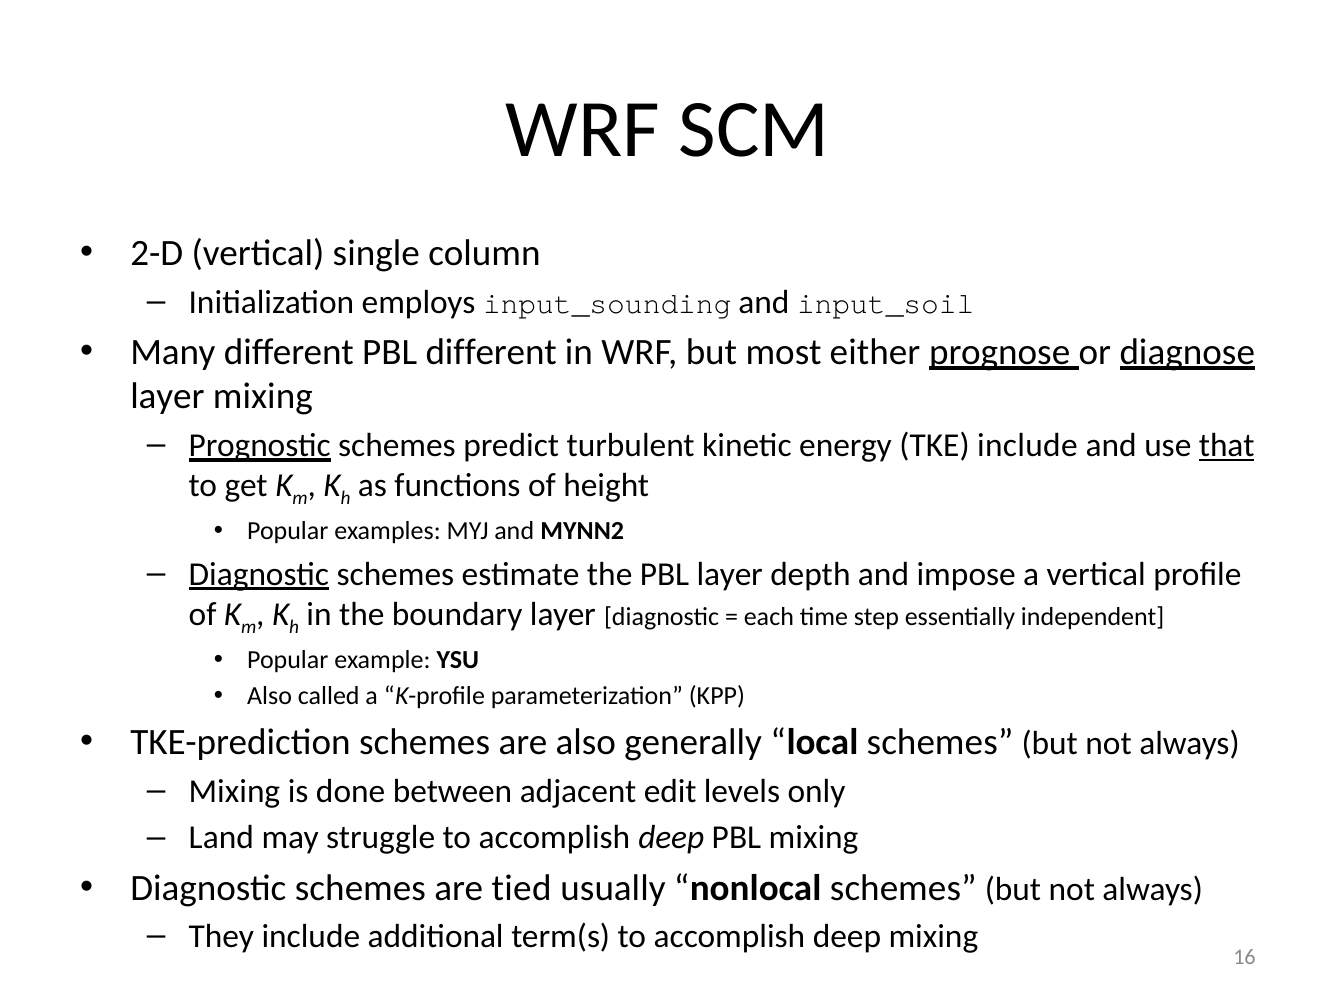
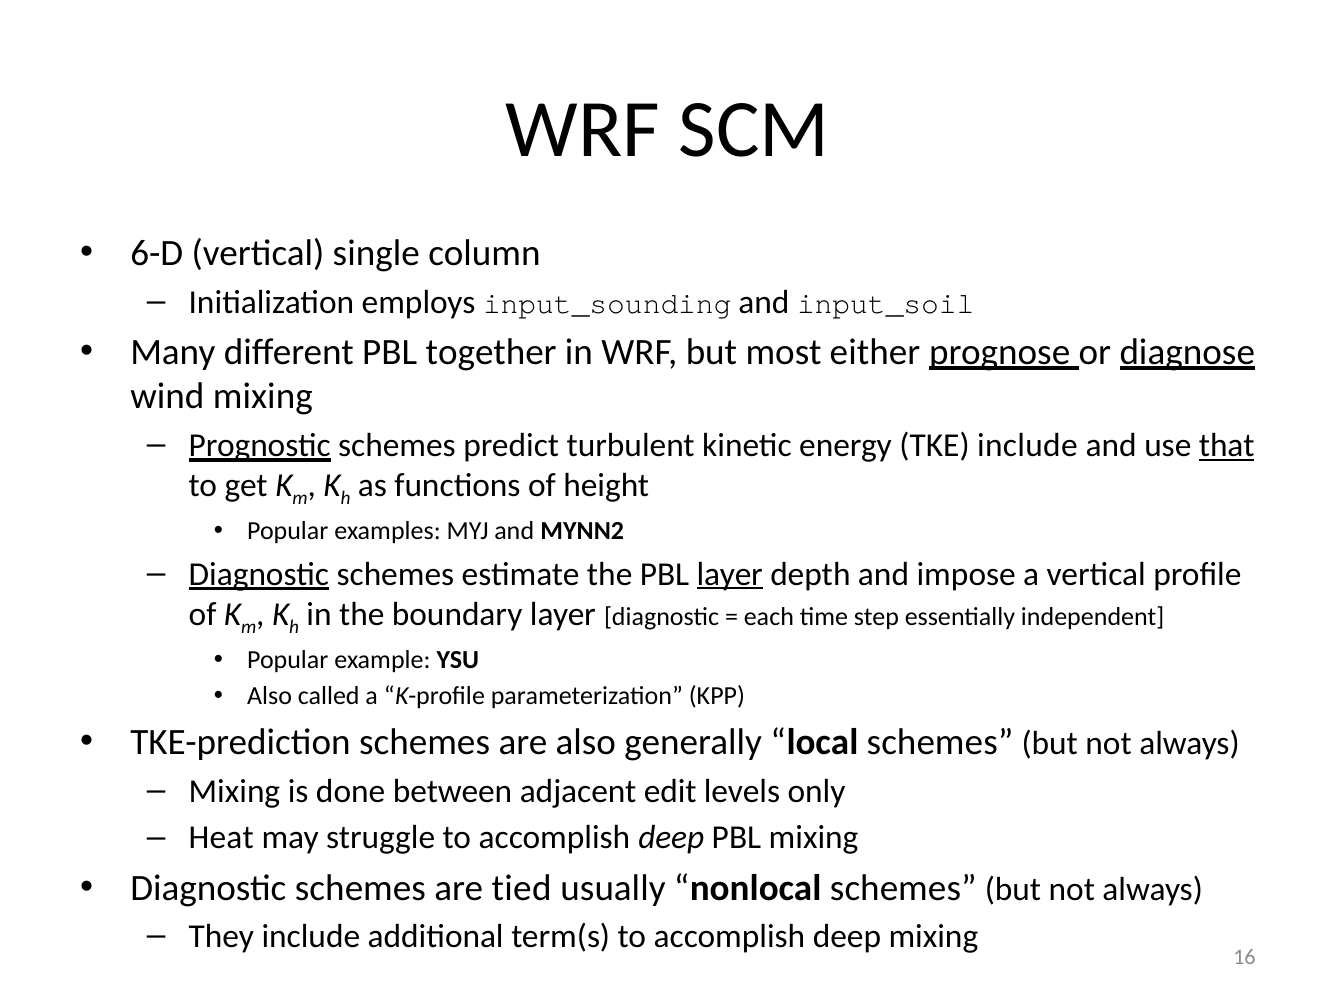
2-D: 2-D -> 6-D (157, 253)
PBL different: different -> together (491, 352)
layer: layer -> wind (167, 397)
layer underline: none -> present (730, 574)
Land: Land -> Heat (221, 838)
